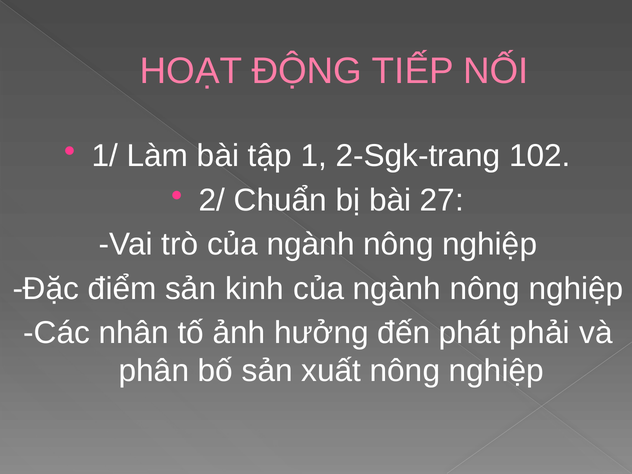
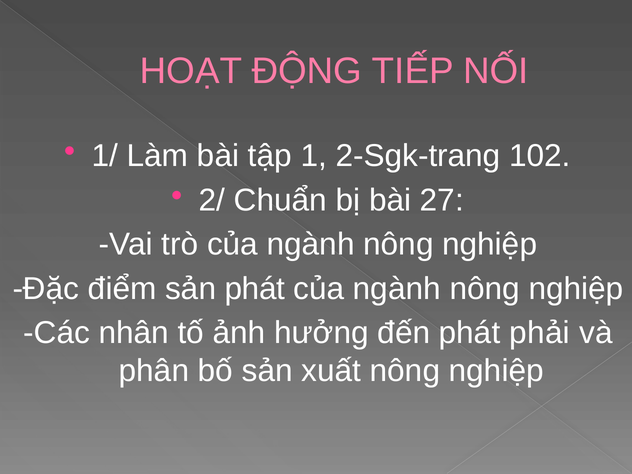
sản kinh: kinh -> phát (255, 289)
